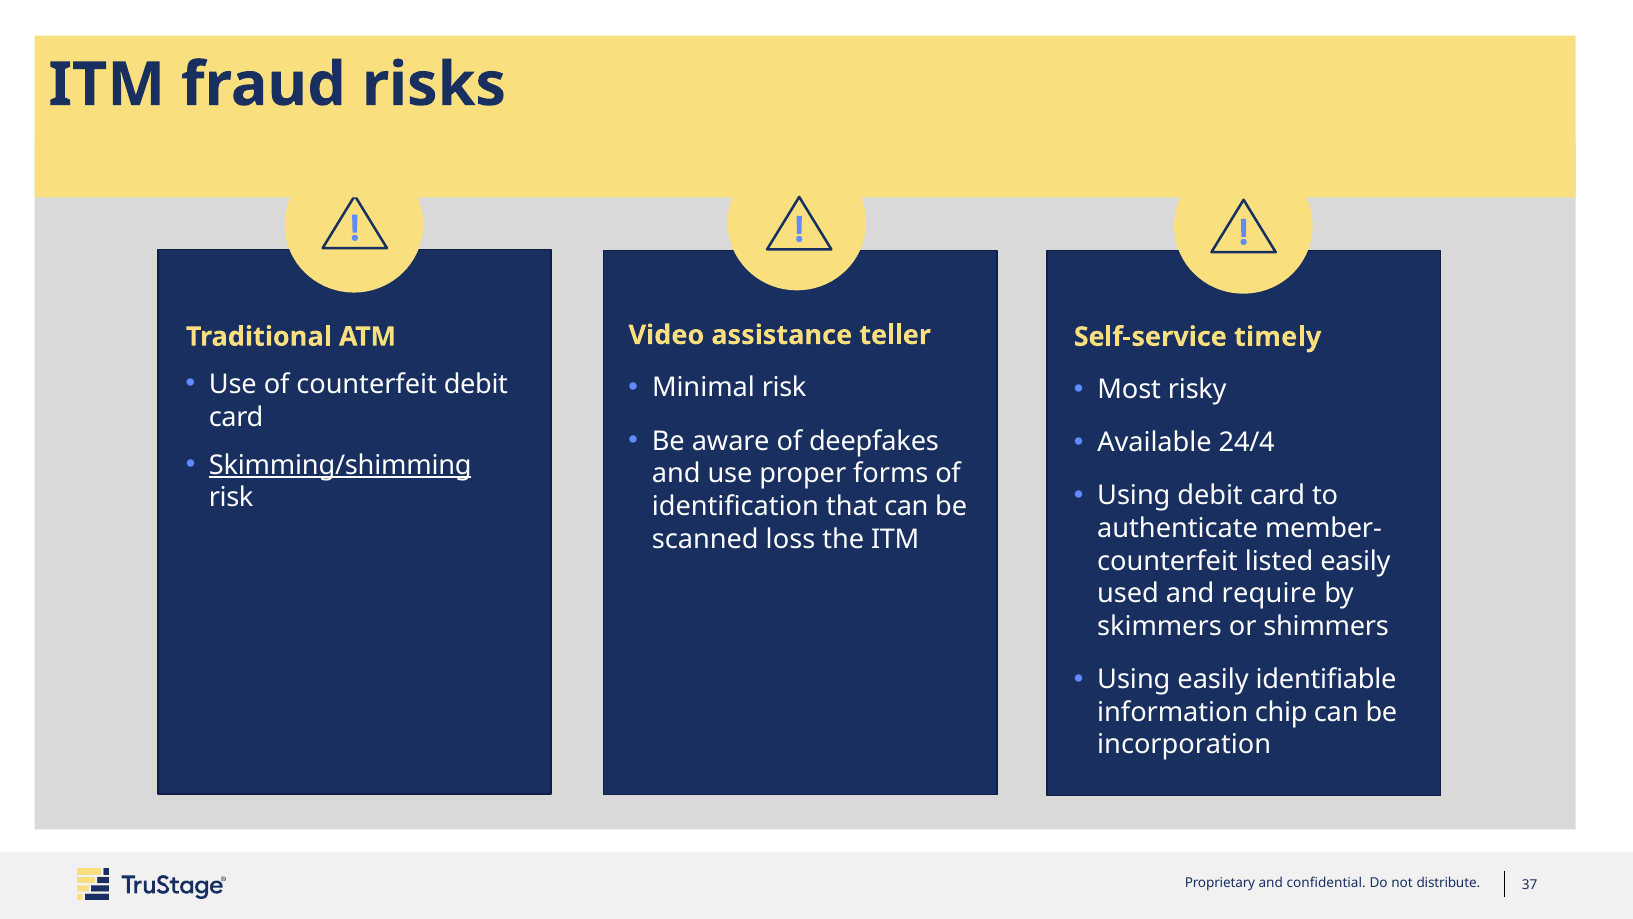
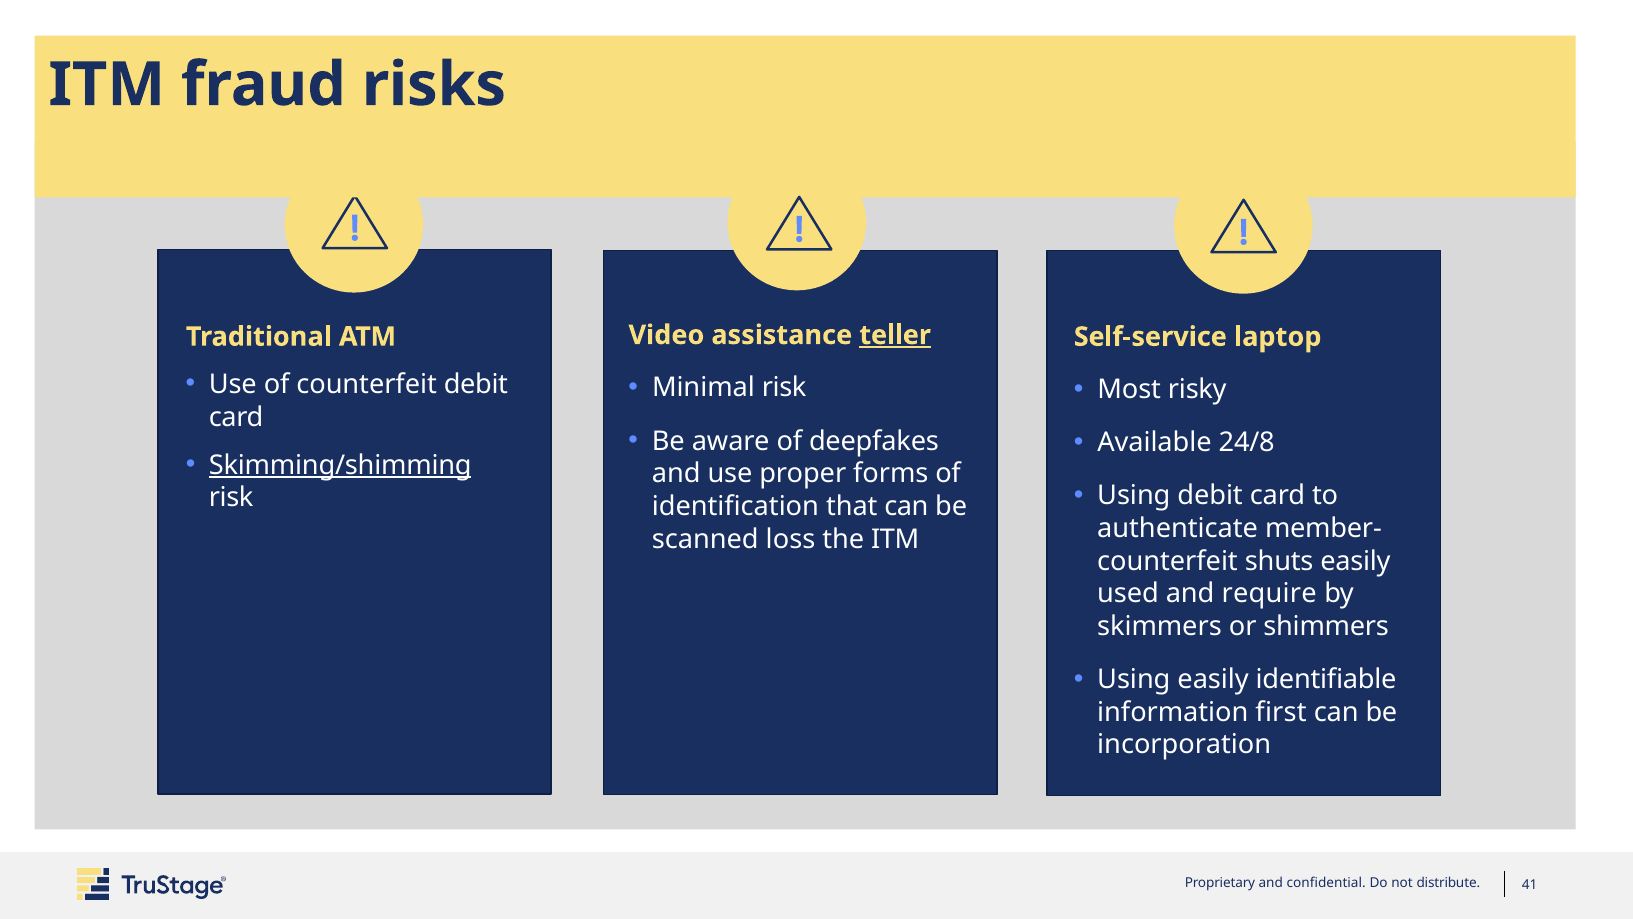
teller underline: none -> present (895, 335)
timely: timely -> laptop (1278, 337)
24/4: 24/4 -> 24/8 (1247, 443)
listed: listed -> shuts (1279, 561)
chip: chip -> first (1281, 712)
37: 37 -> 41 (1530, 884)
